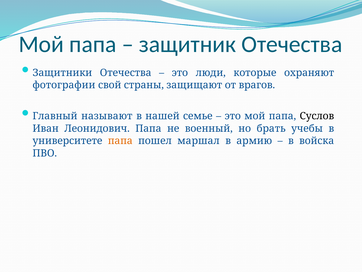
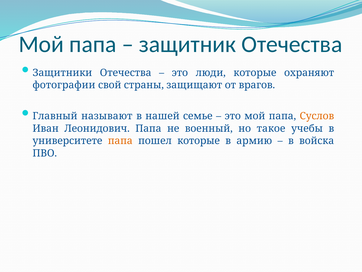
Суслов colour: black -> orange (317, 116)
брать: брать -> такое (271, 128)
пошел маршал: маршал -> которые (199, 141)
